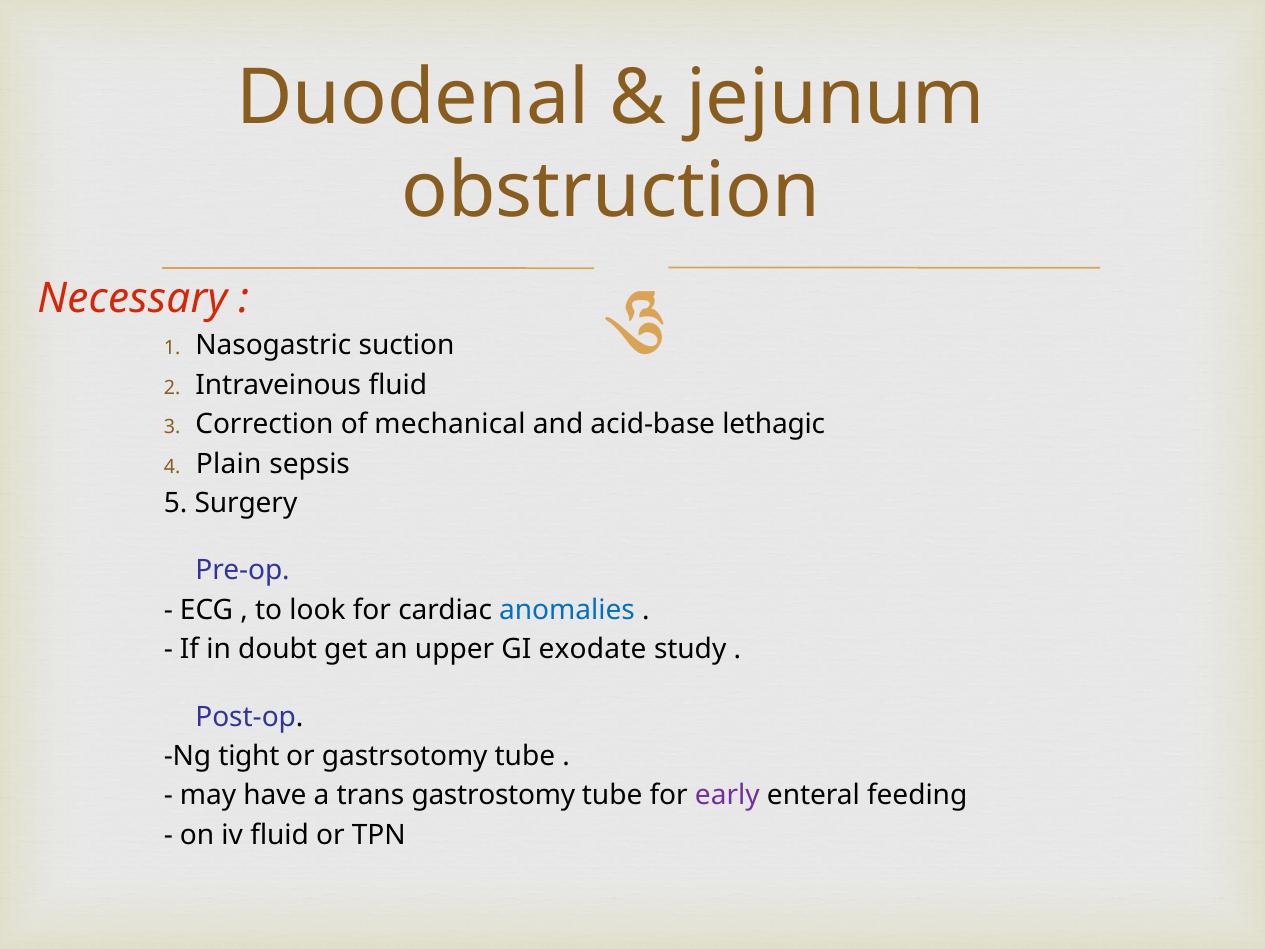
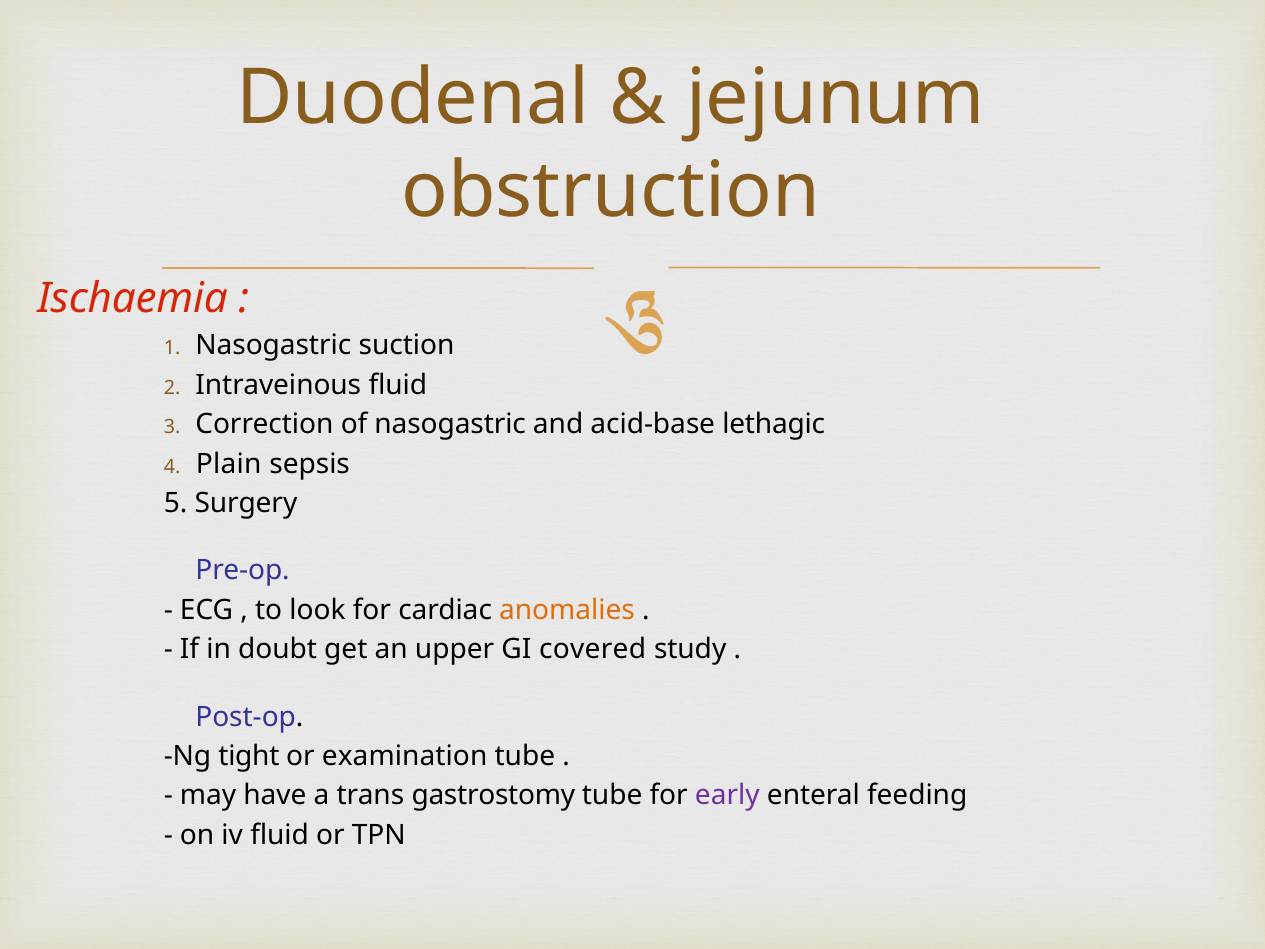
Necessary: Necessary -> Ischaemia (133, 299)
of mechanical: mechanical -> nasogastric (450, 424)
anomalies colour: blue -> orange (567, 610)
exodate: exodate -> covered (593, 649)
gastrsotomy: gastrsotomy -> examination (405, 756)
